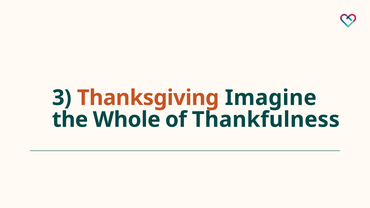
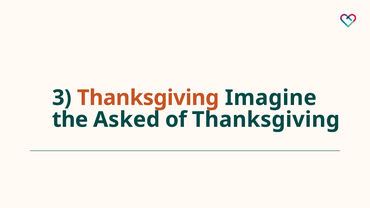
Whole: Whole -> Asked (127, 120)
of Thankfulness: Thankfulness -> Thanksgiving (266, 120)
